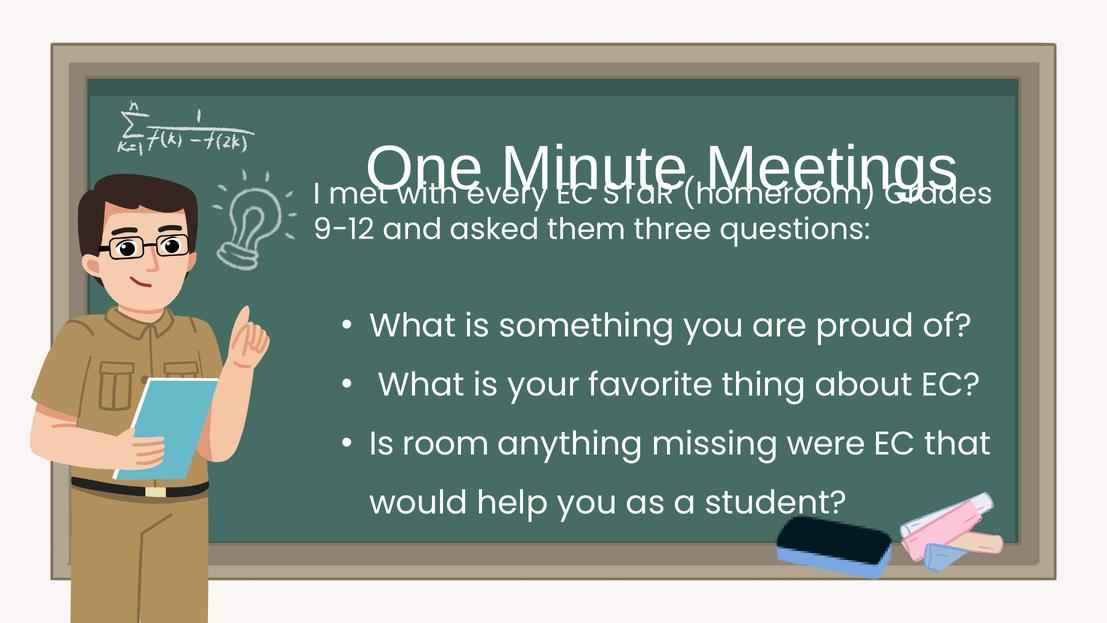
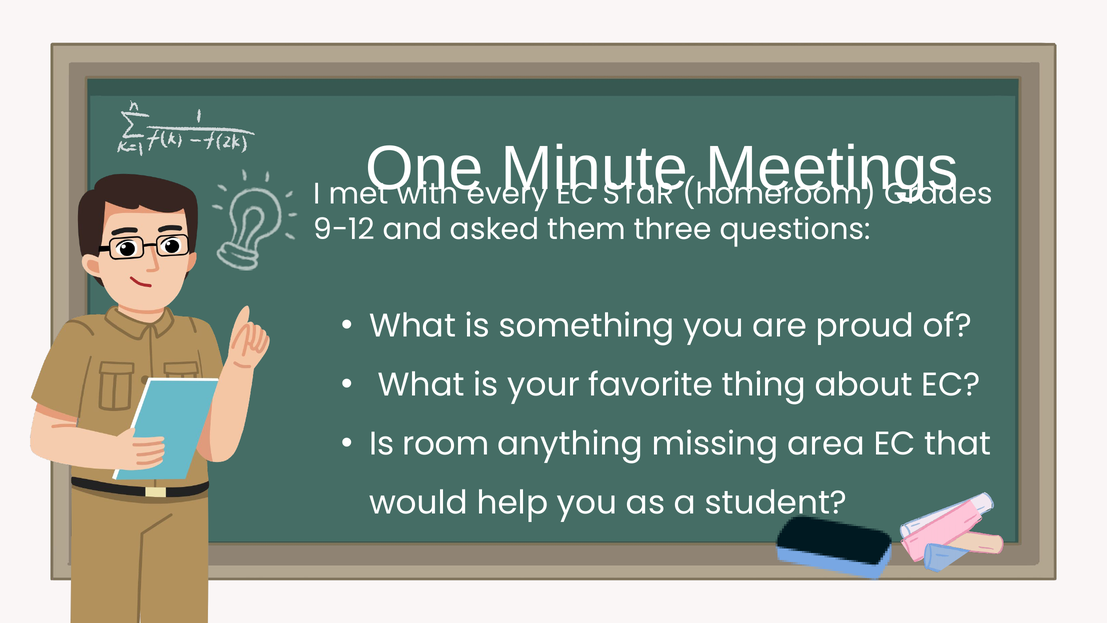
were: were -> area (826, 444)
